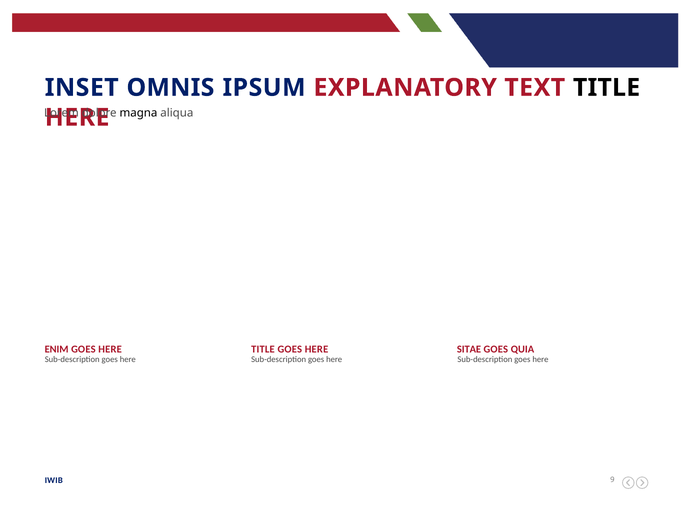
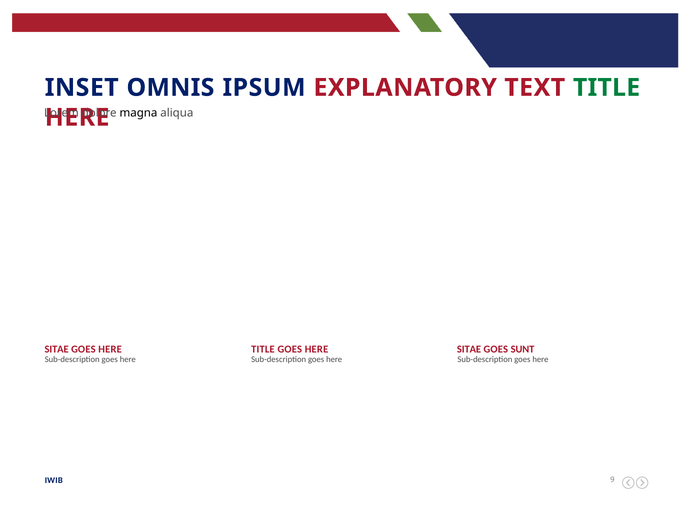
TITLE colour: black -> green (607, 88)
ENIM: ENIM -> SITAE (57, 349)
QUIA: QUIA -> SUNT (523, 349)
